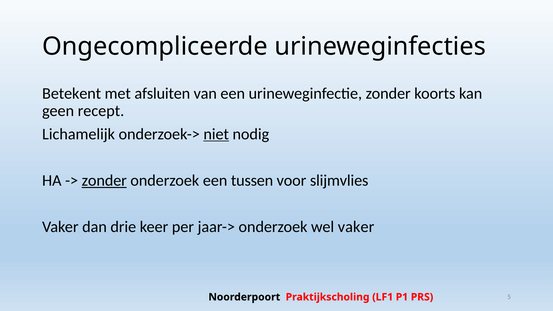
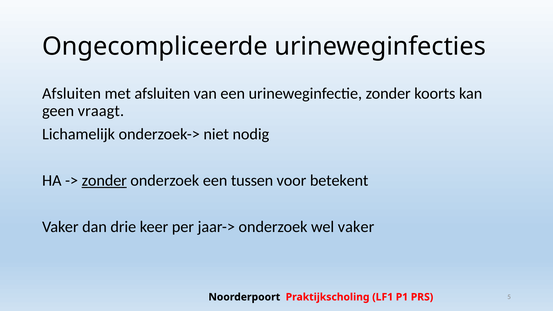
Betekent: Betekent -> Afsluiten (72, 93)
recept: recept -> vraagt (101, 111)
niet underline: present -> none (216, 134)
slijmvlies: slijmvlies -> betekent (339, 180)
